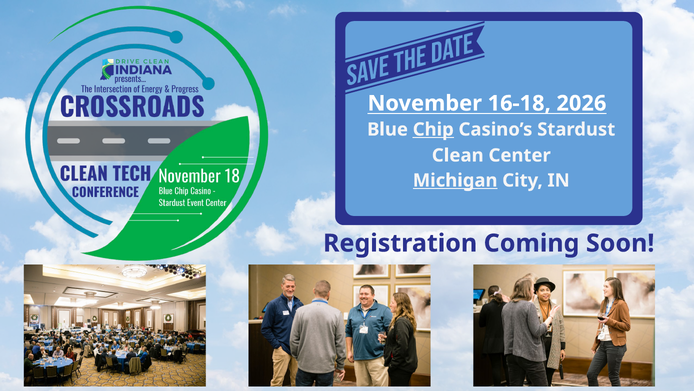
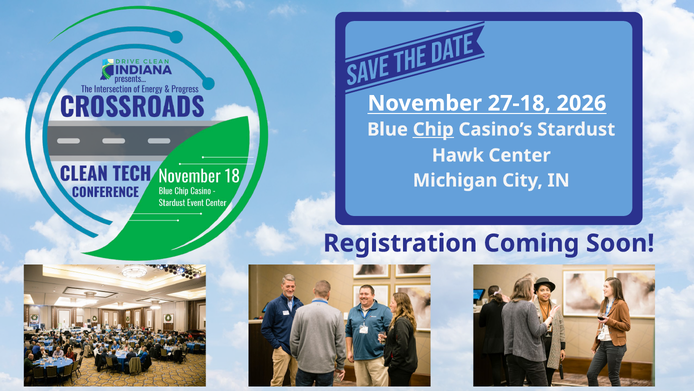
16-18: 16-18 -> 27-18 (519, 103)
Clean: Clean -> Hawk (458, 155)
Michigan underline: present -> none (455, 180)
